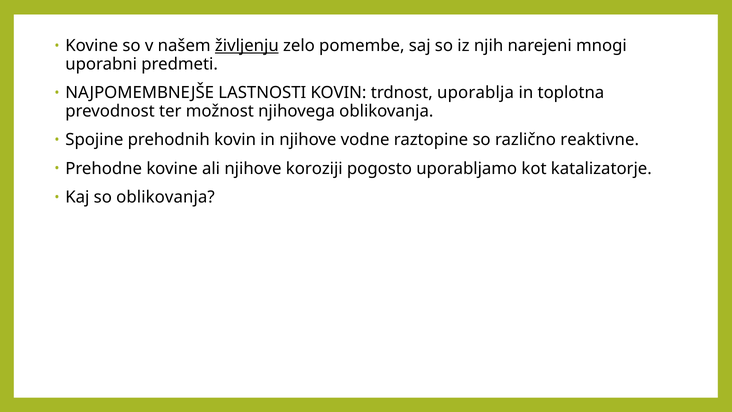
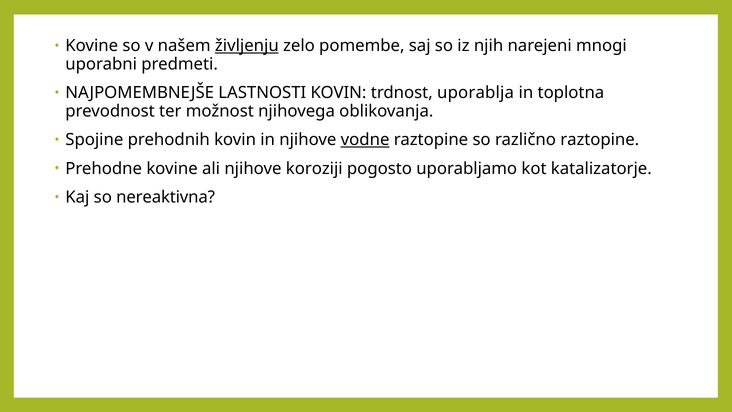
vodne underline: none -> present (365, 140)
različno reaktivne: reaktivne -> raztopine (600, 140)
so oblikovanja: oblikovanja -> nereaktivna (166, 197)
